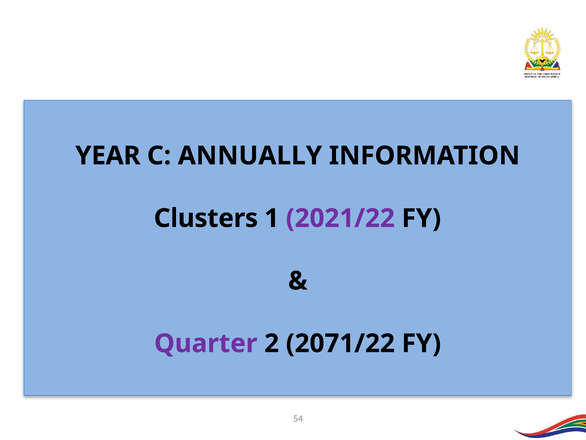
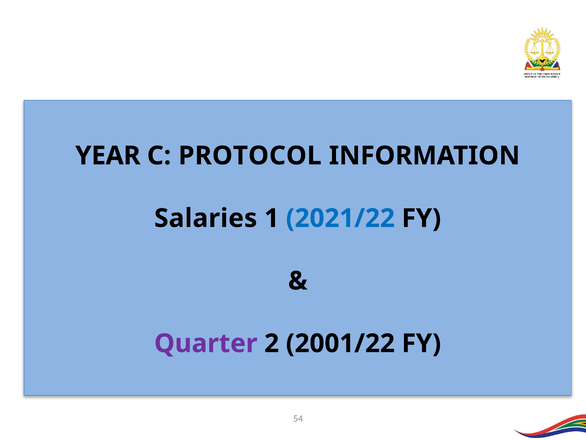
ANNUALLY: ANNUALLY -> PROTOCOL (250, 156)
Clusters: Clusters -> Salaries (206, 218)
2021/22 colour: purple -> blue (340, 218)
2071/22: 2071/22 -> 2001/22 (340, 343)
